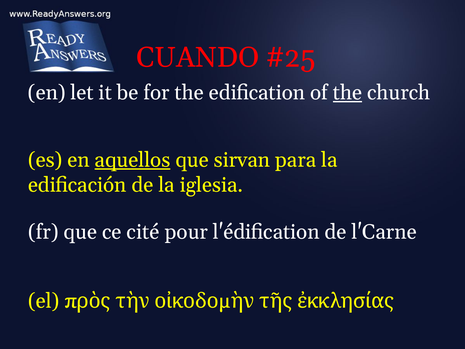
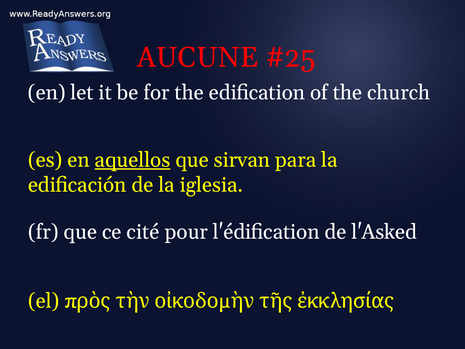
CUANDO: CUANDO -> AUCUNE (198, 57)
the underline: present -> none (347, 93)
l'Carne: l'Carne -> l'Asked (384, 232)
